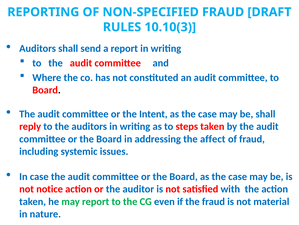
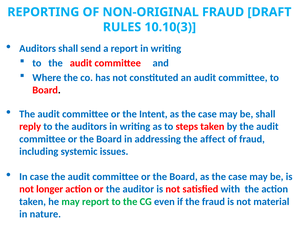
NON-SPECIFIED: NON-SPECIFIED -> NON-ORIGINAL (151, 12)
notice: notice -> longer (50, 188)
